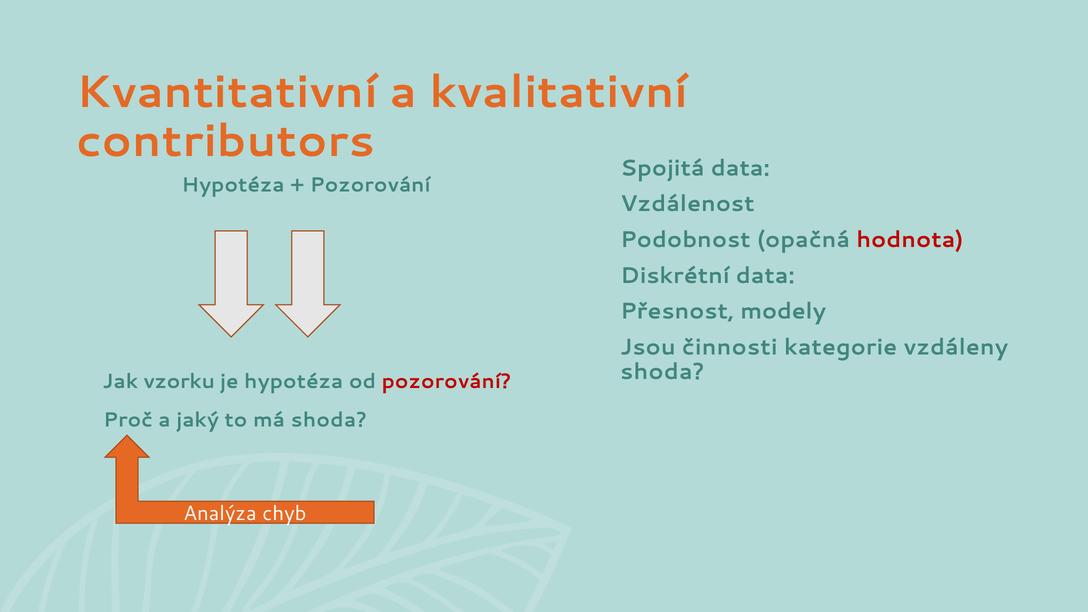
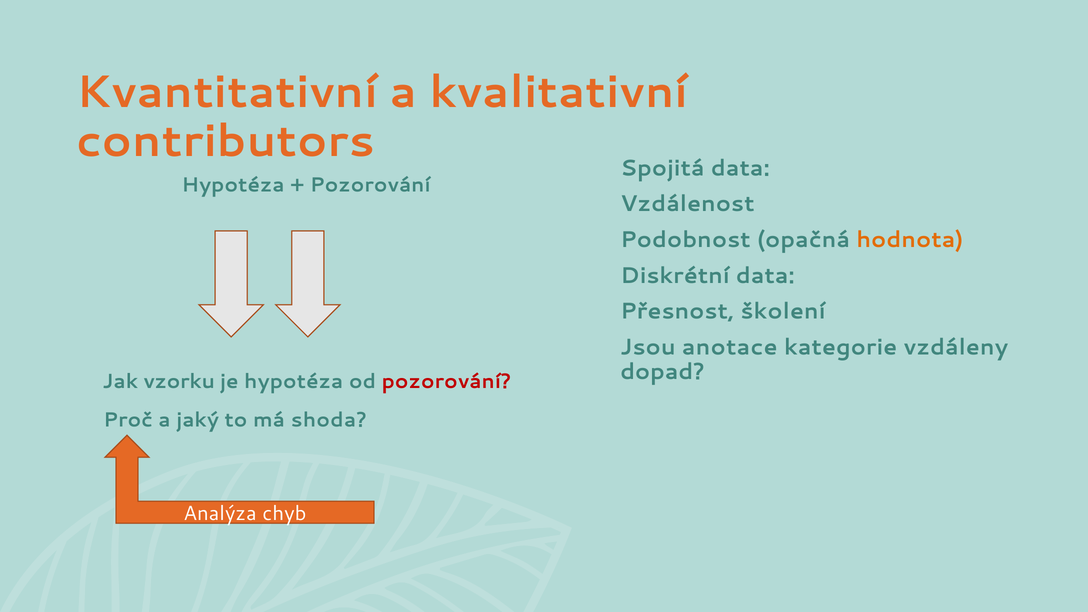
hodnota colour: red -> orange (910, 240)
modely: modely -> školení (783, 311)
činnosti: činnosti -> anotace (730, 347)
shoda: shoda -> dopad (662, 372)
